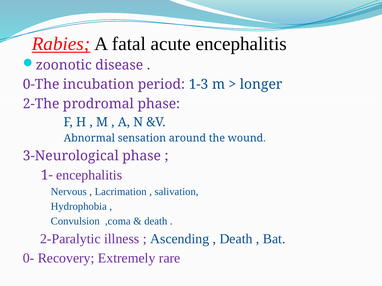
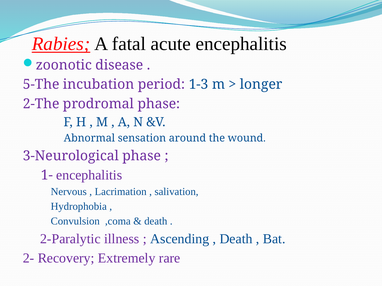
0-The: 0-The -> 5-The (41, 85)
0-: 0- -> 2- (29, 259)
